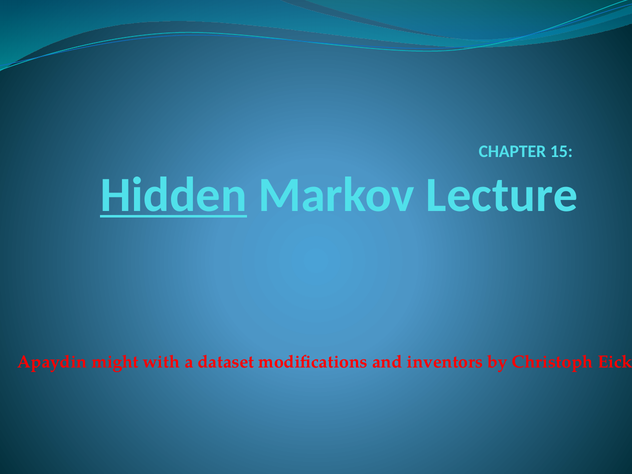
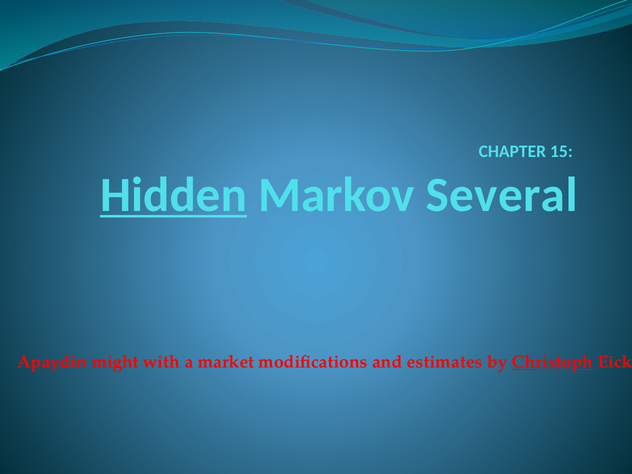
Lecture: Lecture -> Several (502, 195)
dataset: dataset -> market (226, 362)
inventors: inventors -> estimates (445, 362)
Christoph underline: none -> present (553, 362)
